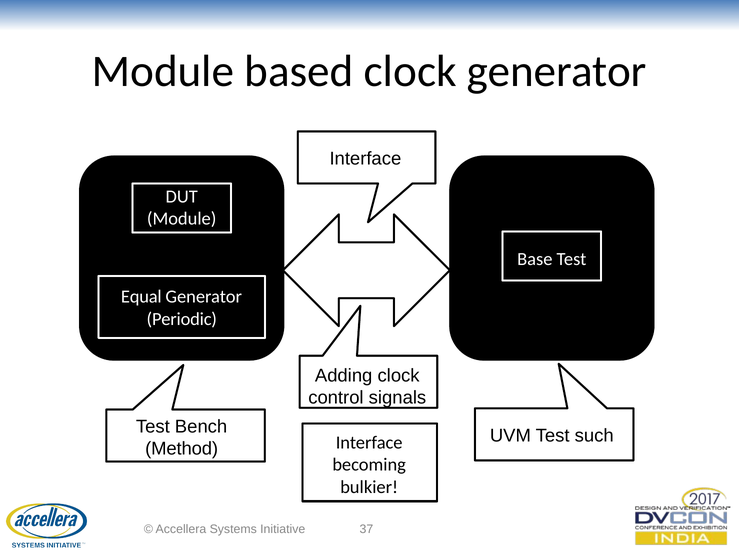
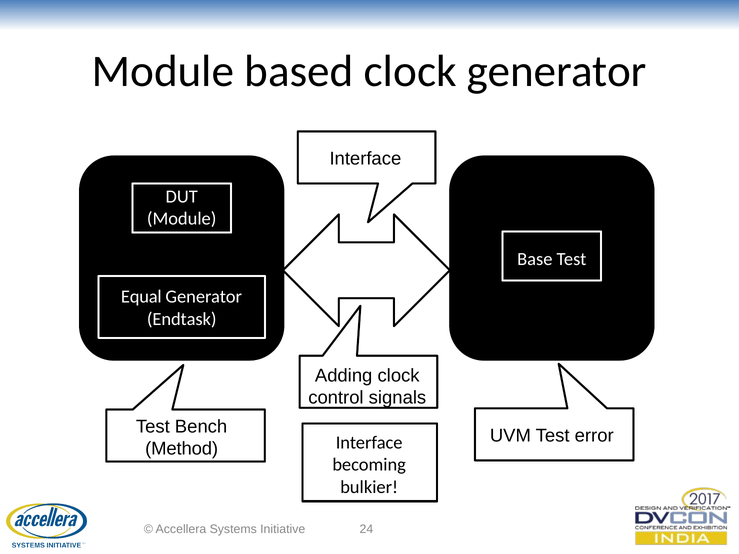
Periodic: Periodic -> Endtask (182, 319)
such: such -> error (594, 436)
37: 37 -> 24 (366, 529)
